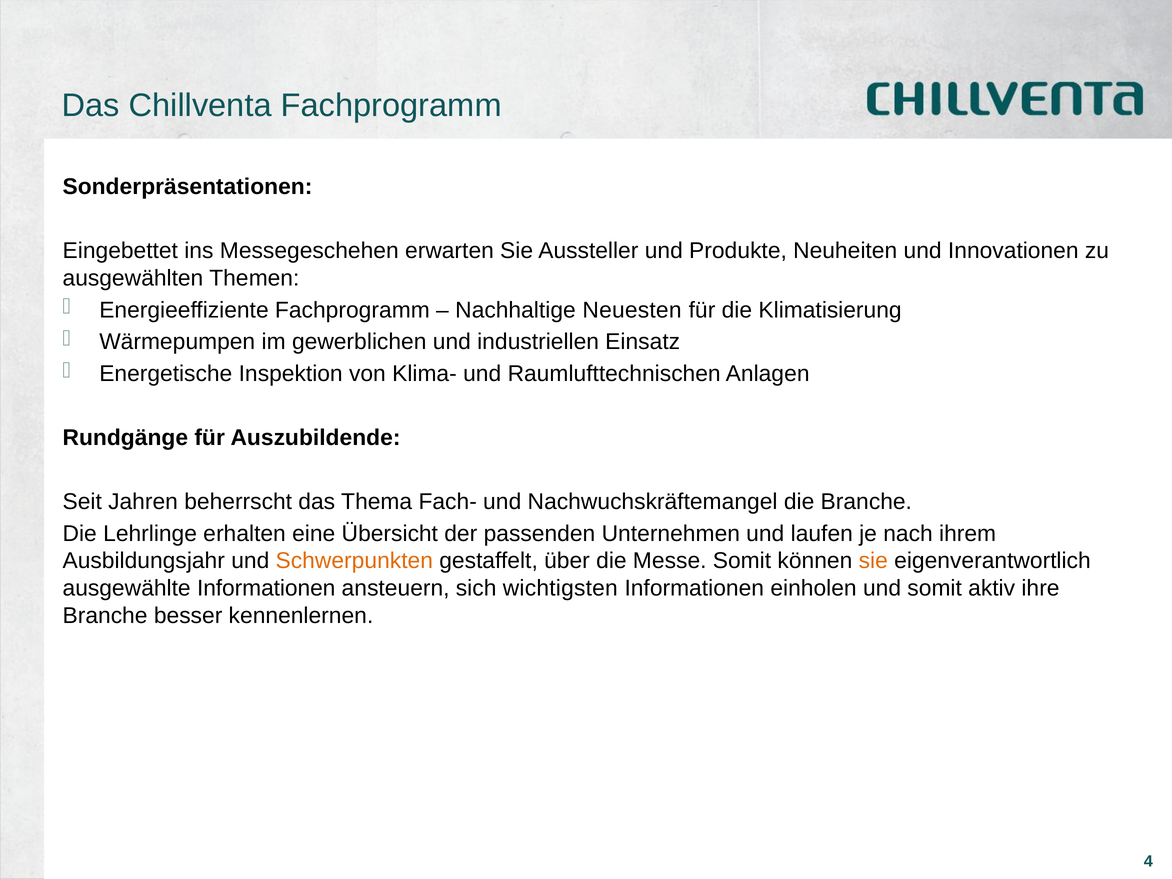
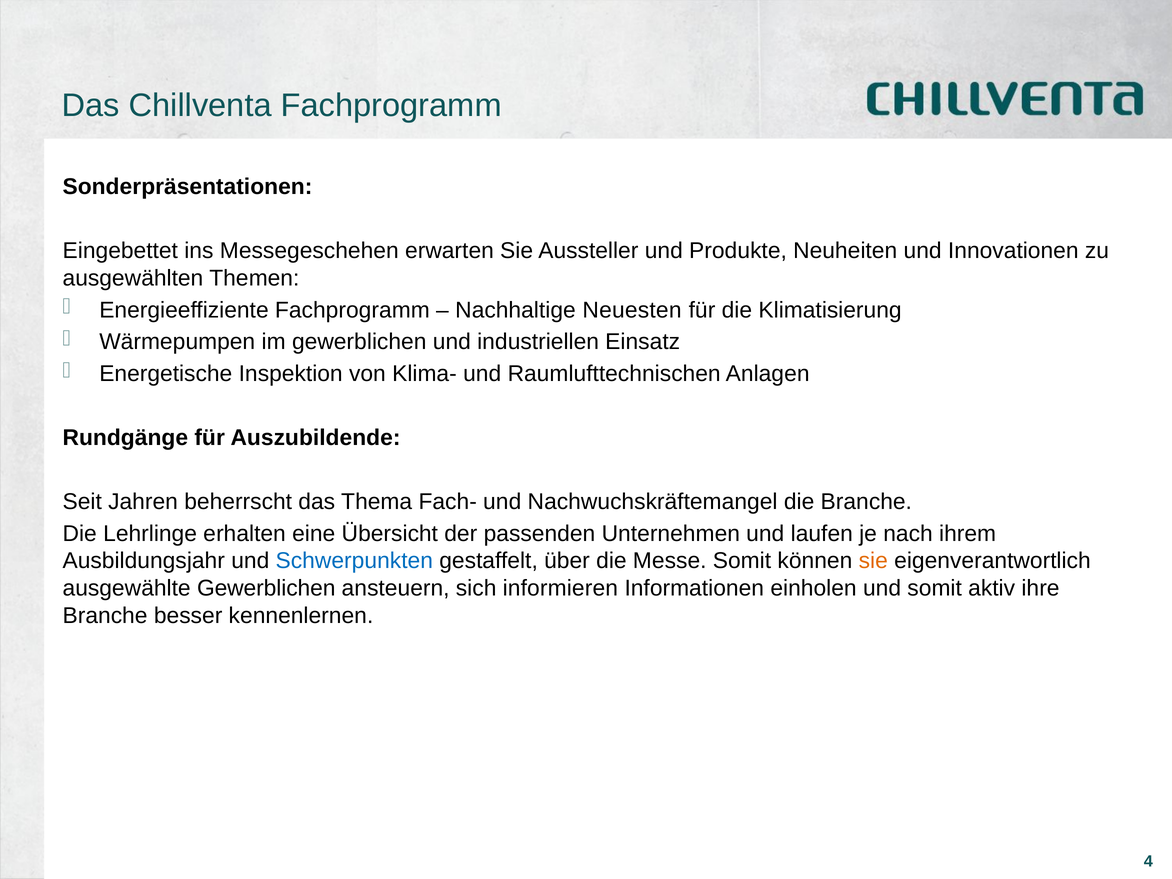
Schwerpunkten colour: orange -> blue (354, 561)
ausgewählte Informationen: Informationen -> Gewerblichen (266, 588)
wichtigsten: wichtigsten -> informieren (560, 588)
